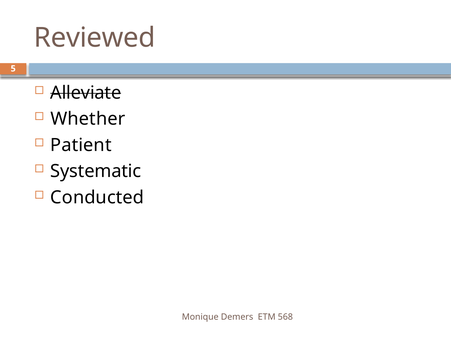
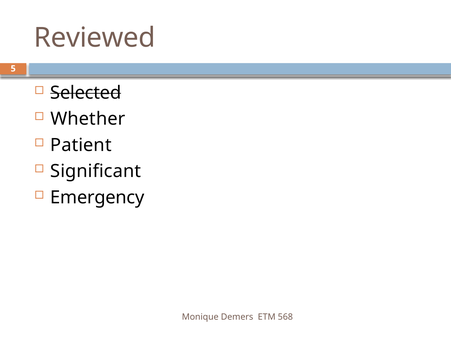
Alleviate: Alleviate -> Selected (86, 93)
Systematic: Systematic -> Significant (96, 171)
Conducted: Conducted -> Emergency (97, 198)
